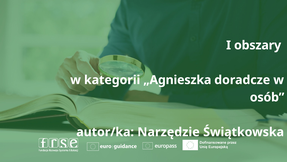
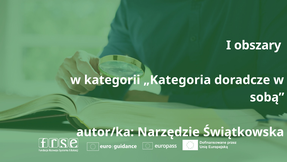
„Agnieszka: „Agnieszka -> „Kategoria (177, 80)
osób: osób -> sobą (267, 97)
